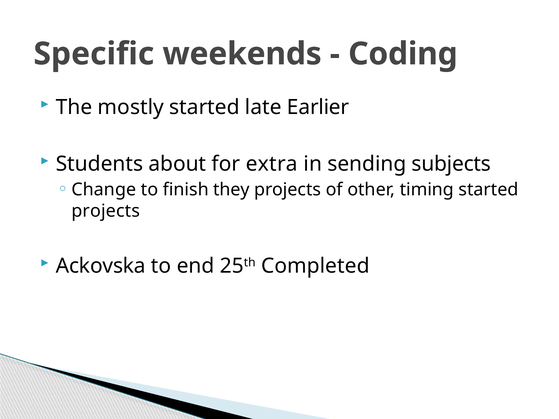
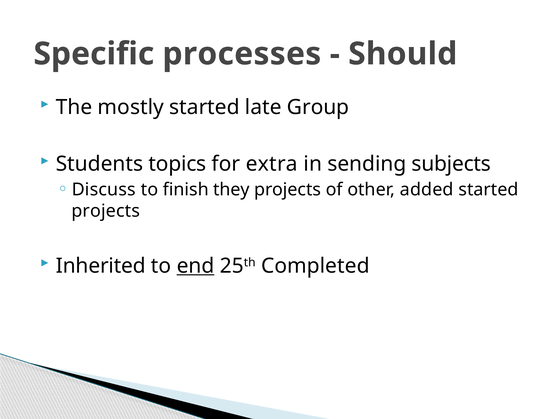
weekends: weekends -> processes (242, 54)
Coding: Coding -> Should (403, 54)
Earlier: Earlier -> Group (318, 107)
about: about -> topics (177, 164)
Change: Change -> Discuss (104, 190)
timing: timing -> added (427, 190)
Ackovska: Ackovska -> Inherited (101, 266)
end underline: none -> present (196, 266)
